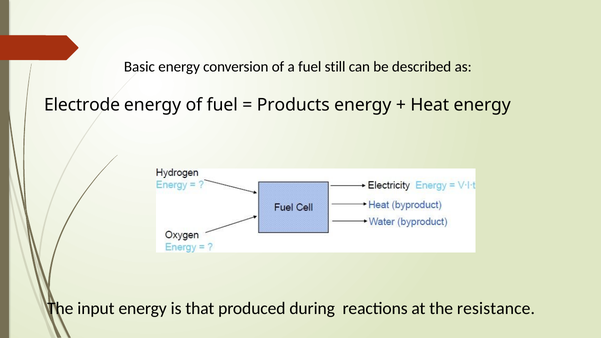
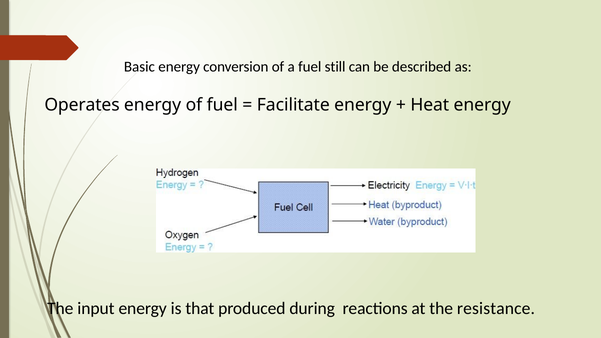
Electrode: Electrode -> Operates (82, 105)
Products: Products -> Facilitate (293, 105)
